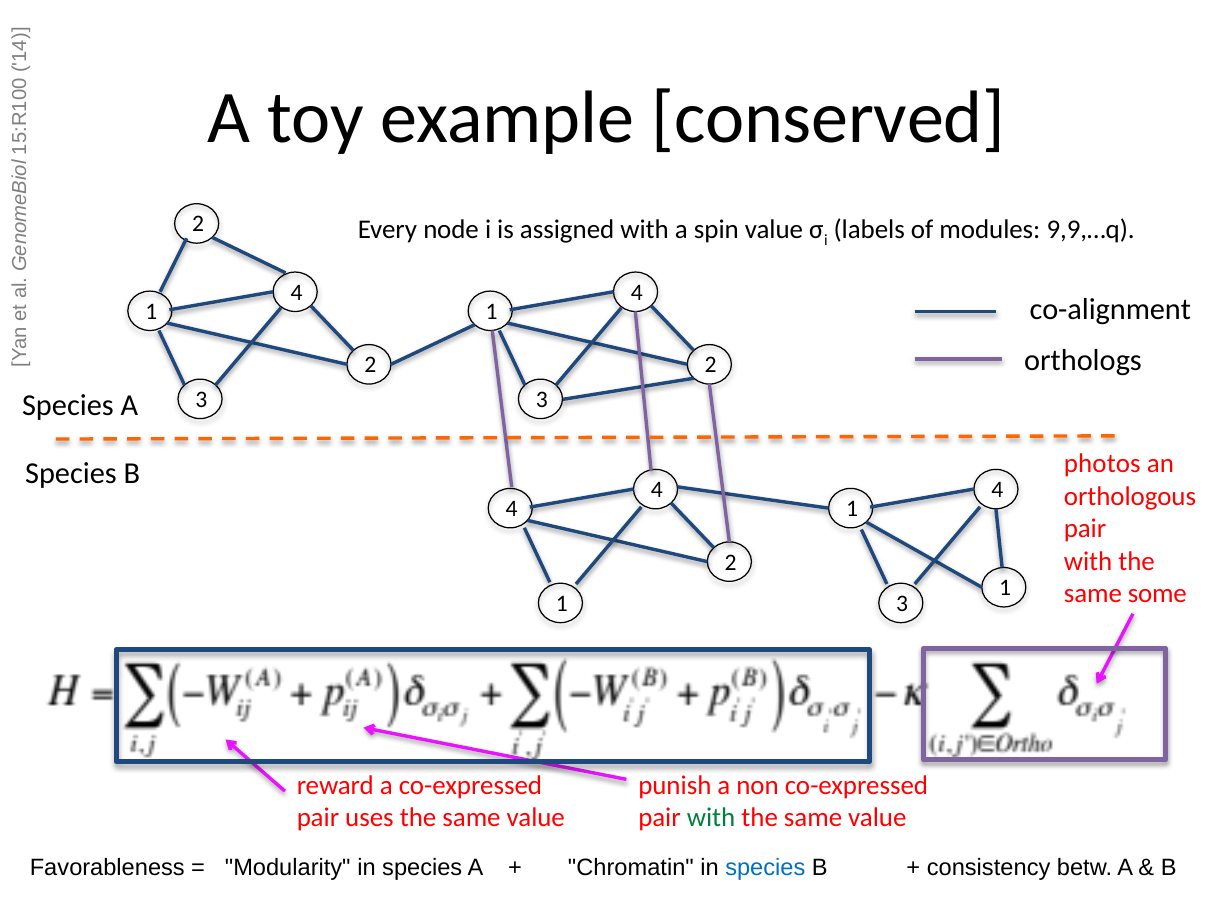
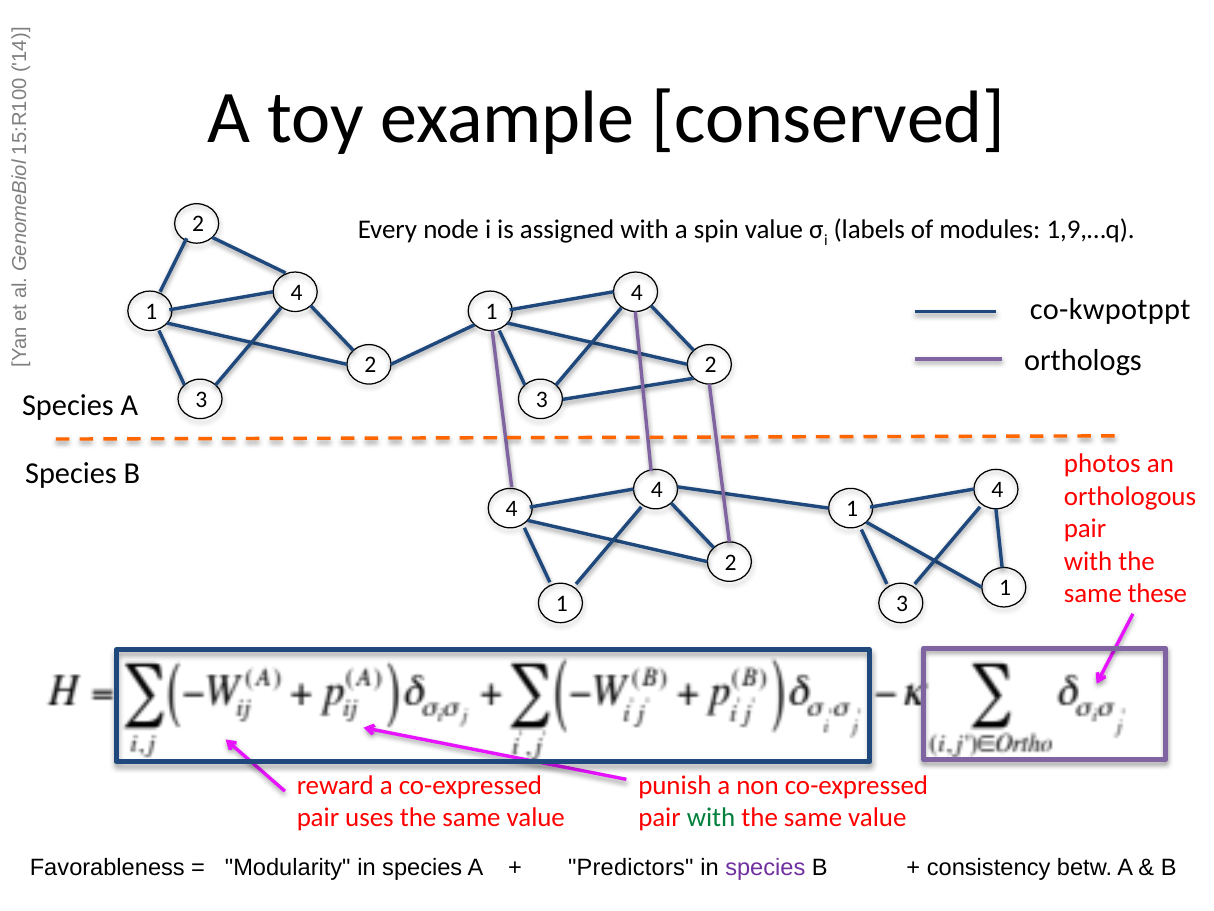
9,9,…q: 9,9,…q -> 1,9,…q (1091, 230)
co-alignment: co-alignment -> co-kwpotppt (1110, 310)
some: some -> these (1157, 593)
Chromatin: Chromatin -> Predictors (631, 867)
species colour: blue -> purple (765, 867)
